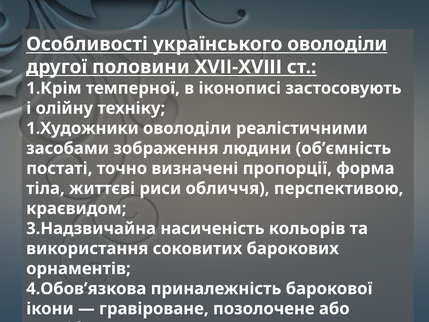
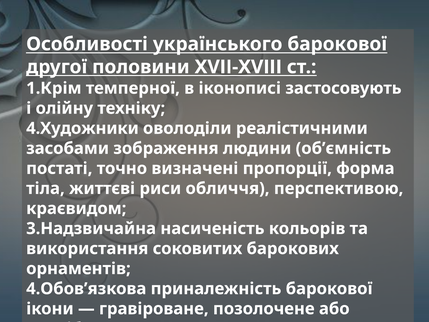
українського оволоділи: оволоділи -> барокової (337, 44)
1.Художники: 1.Художники -> 4.Художники (82, 128)
